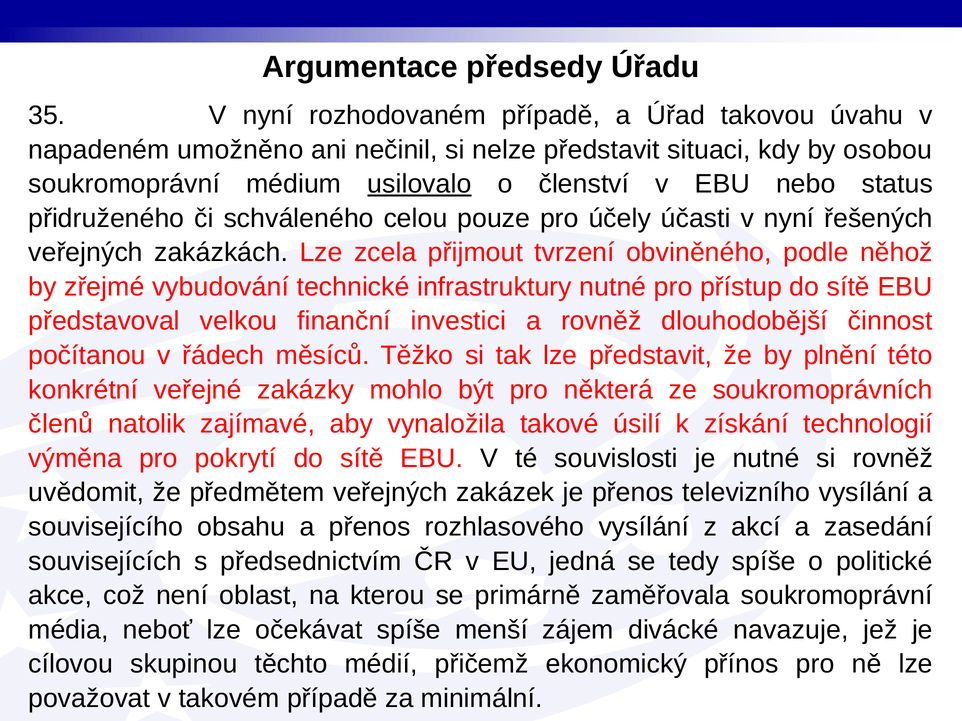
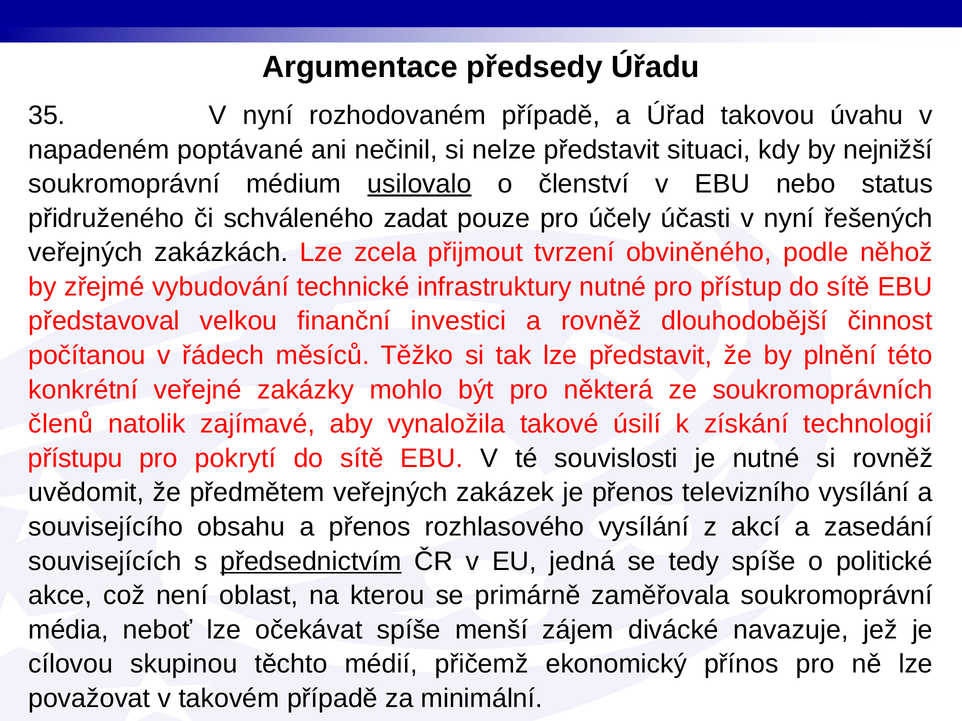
umožněno: umožněno -> poptávané (240, 150)
osobou: osobou -> nejnižší (888, 150)
celou: celou -> zadat (416, 218)
výměna: výměna -> přístupu (75, 459)
předsednictvím underline: none -> present (311, 562)
